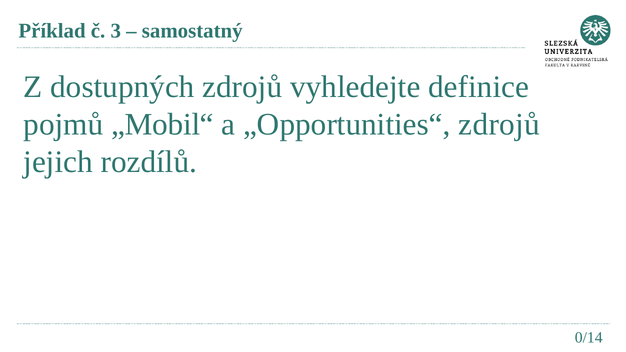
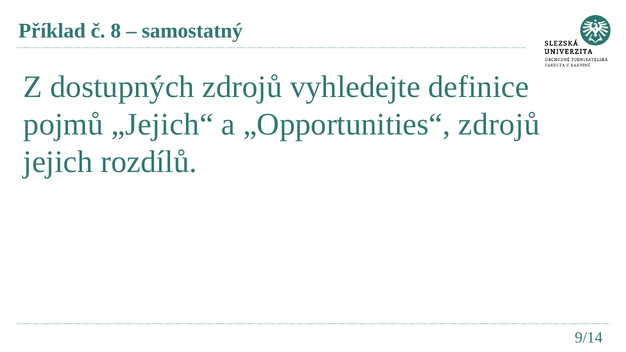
3: 3 -> 8 (116, 31)
„Mobil“: „Mobil“ -> „Jejich“ (162, 124)
0/14: 0/14 -> 9/14 (589, 338)
